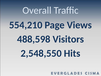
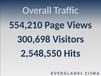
488,598: 488,598 -> 300,698 (34, 39)
